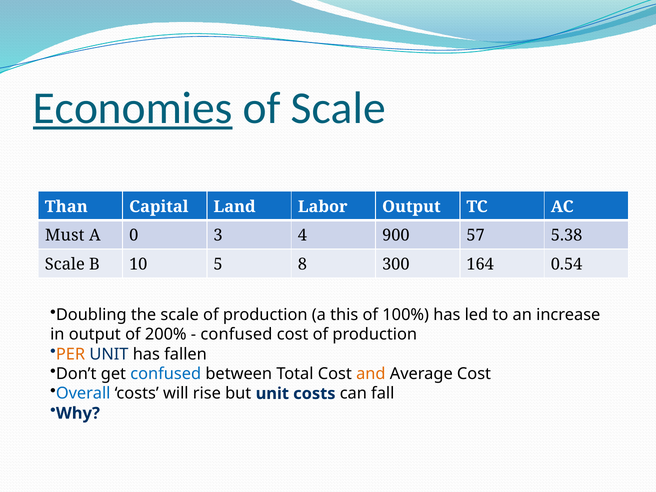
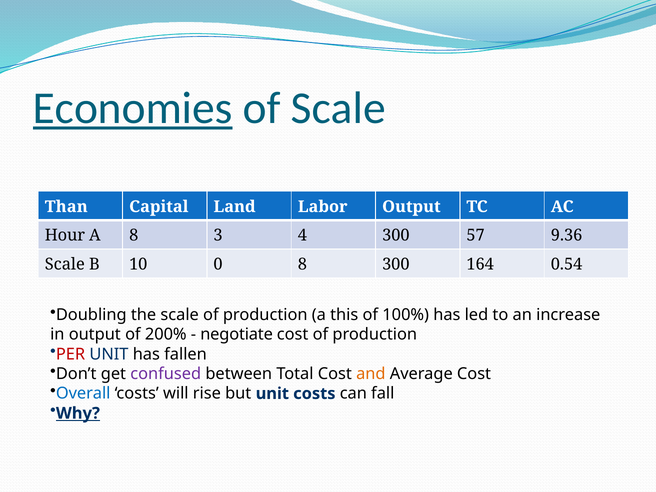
Must: Must -> Hour (65, 236)
A 0: 0 -> 8 (134, 236)
4 900: 900 -> 300 (396, 236)
5.38: 5.38 -> 9.36 (567, 236)
5: 5 -> 0 (218, 264)
confused: confused -> negotiate (237, 335)
PER colour: orange -> red (71, 354)
confused colour: blue -> purple (166, 374)
Why underline: none -> present (78, 413)
